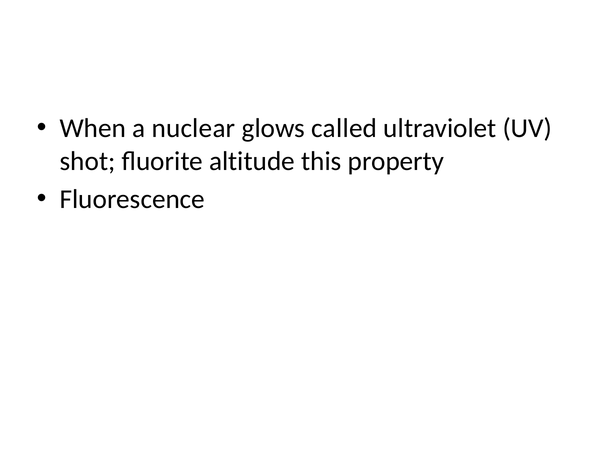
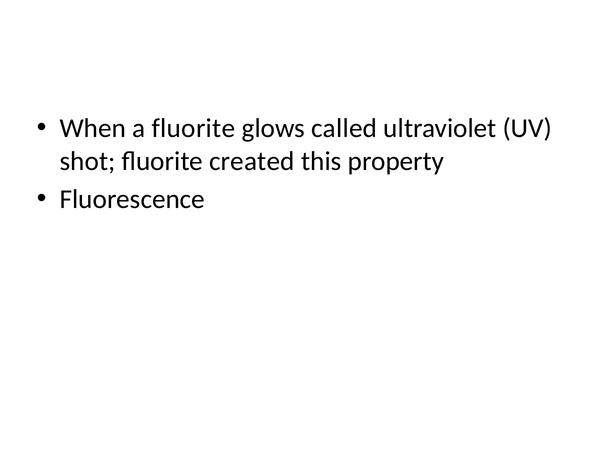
a nuclear: nuclear -> fluorite (193, 129)
altitude: altitude -> created (252, 161)
